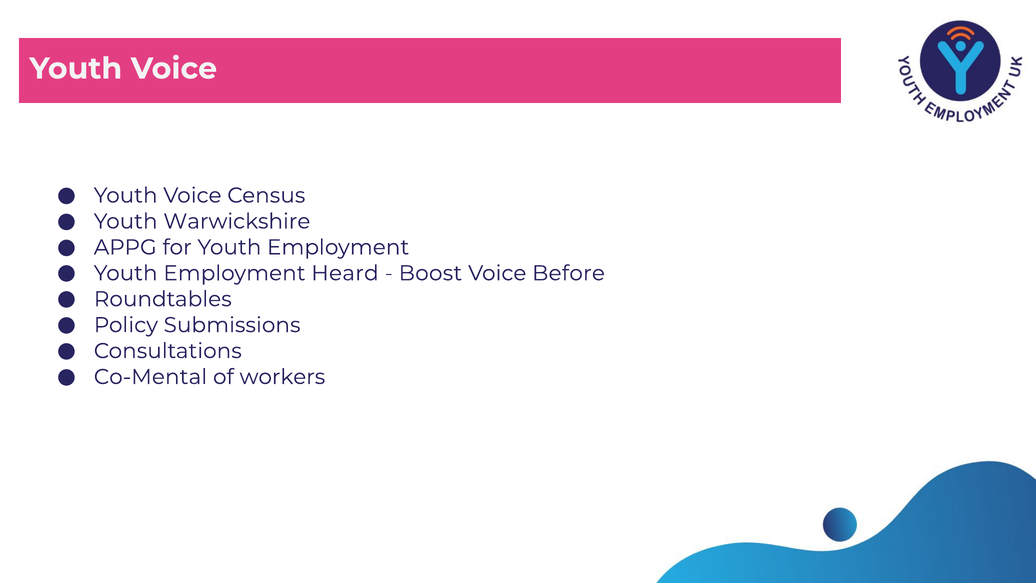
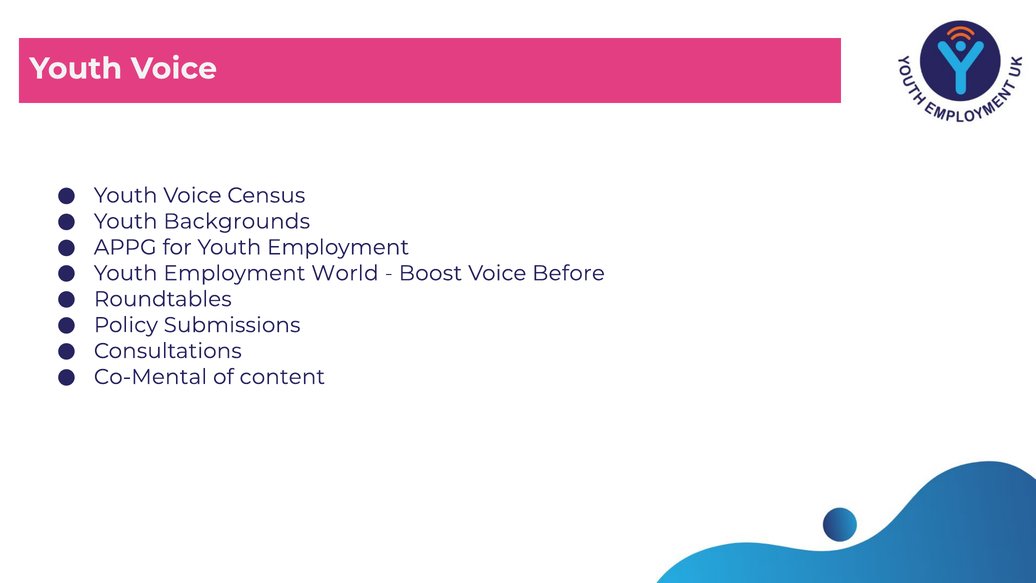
Warwickshire: Warwickshire -> Backgrounds (237, 221)
Heard: Heard -> World (345, 273)
workers: workers -> content (282, 377)
